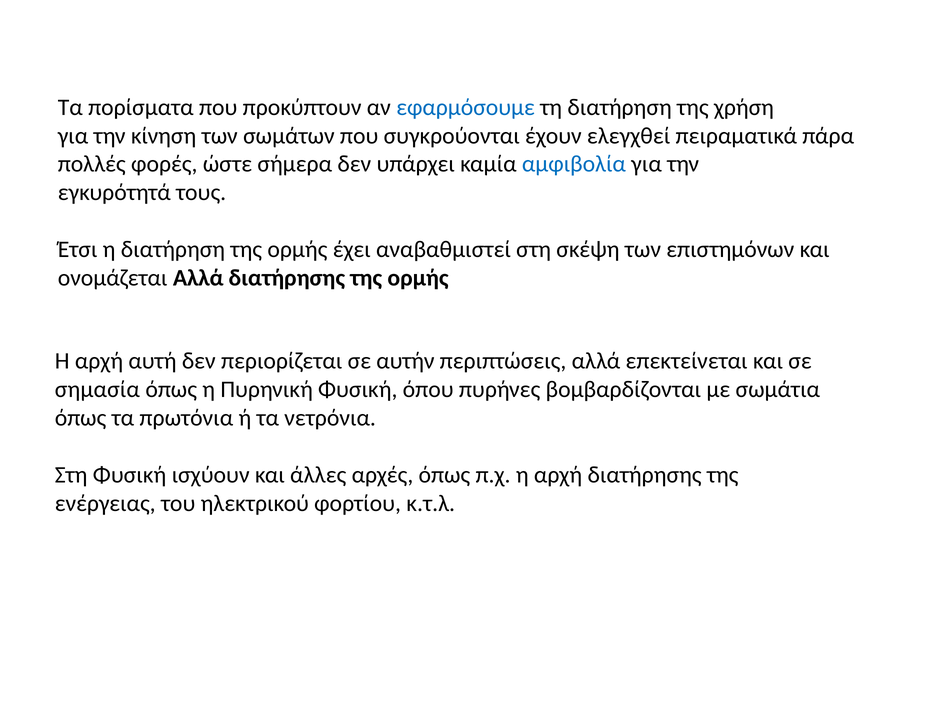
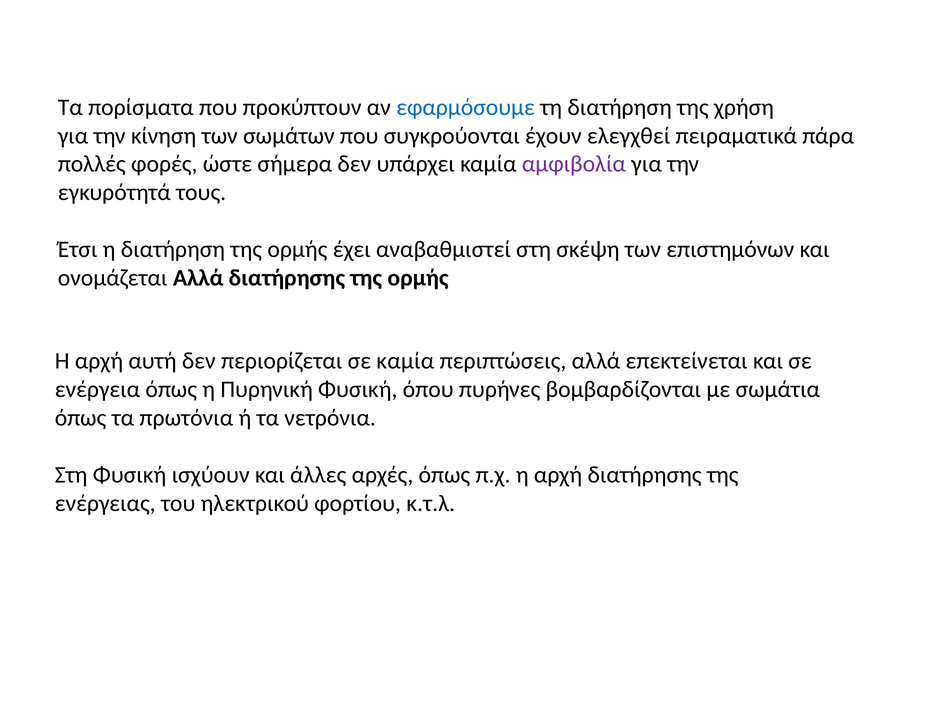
αμφιβολία colour: blue -> purple (574, 164)
σε αυτήν: αυτήν -> καμία (405, 361)
σημασία: σημασία -> ενέργεια (97, 390)
